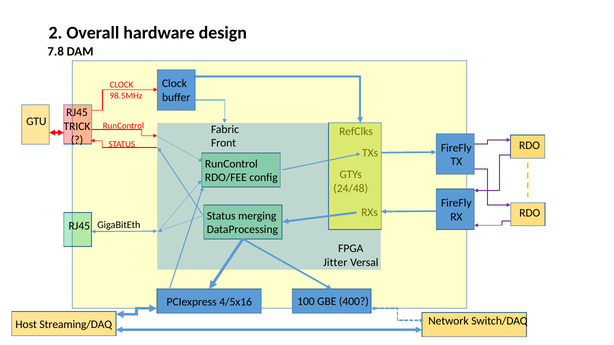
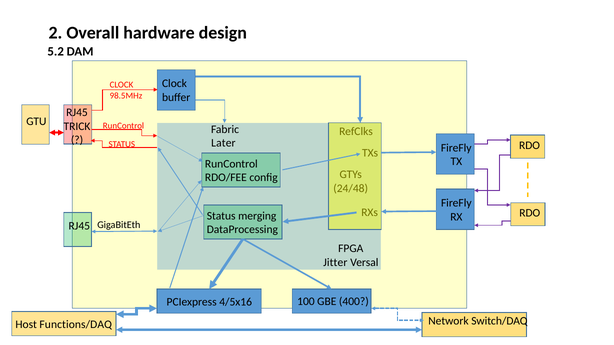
7.8: 7.8 -> 5.2 (56, 51)
Front: Front -> Later (223, 143)
Streaming/DAQ: Streaming/DAQ -> Functions/DAQ (76, 325)
